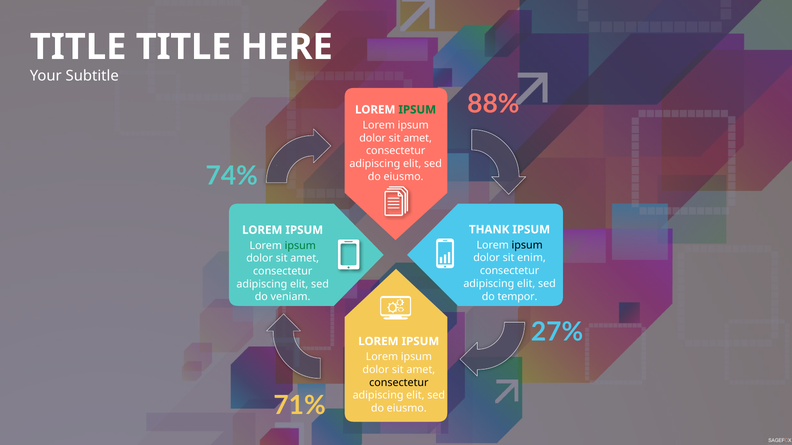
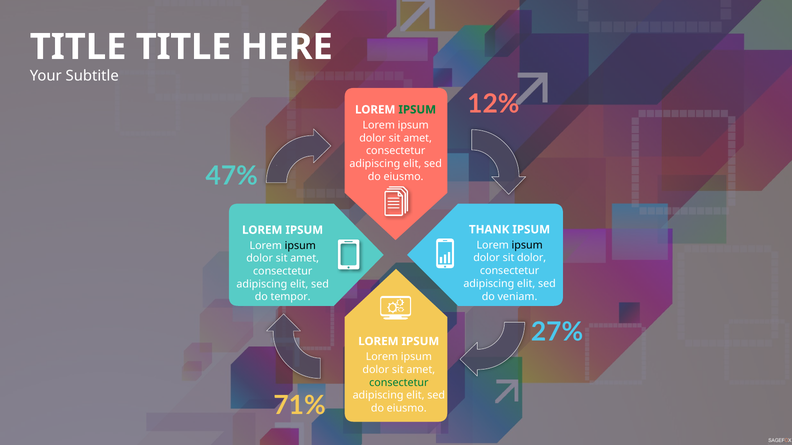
88%: 88% -> 12% (493, 104)
74%: 74% -> 47% (232, 176)
ipsum colour: green -> black (300, 246)
sit enim: enim -> dolor (532, 258)
tempor: tempor -> veniam (517, 297)
veniam: veniam -> tempor (291, 297)
consectetur colour: black -> green (399, 383)
